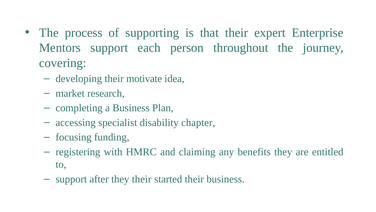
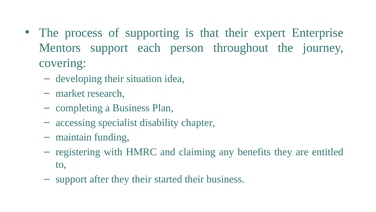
motivate: motivate -> situation (144, 78)
focusing: focusing -> maintain (74, 137)
